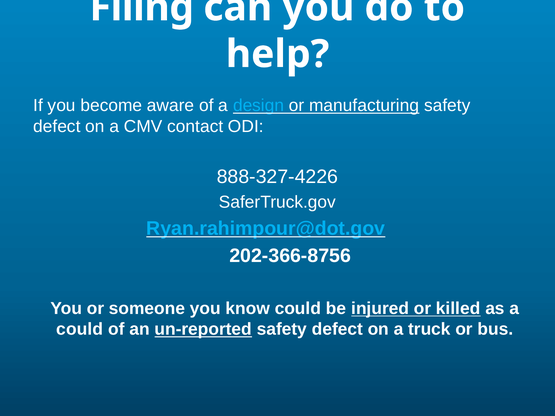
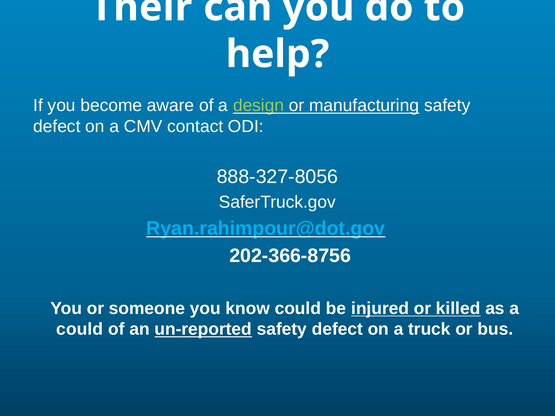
Filing: Filing -> Their (141, 7)
design colour: light blue -> light green (259, 106)
888-327-4226: 888-327-4226 -> 888-327-8056 (277, 177)
